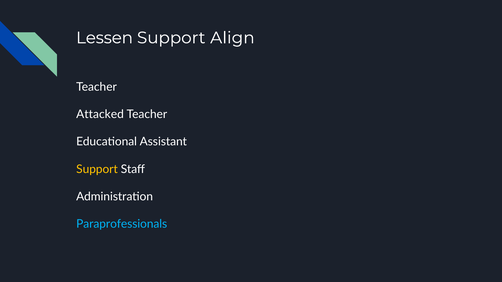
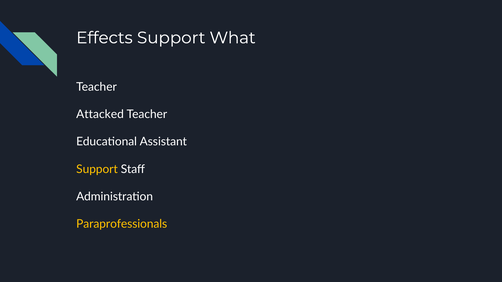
Lessen: Lessen -> Effects (104, 38)
Align: Align -> What (233, 38)
Paraprofessionals colour: light blue -> yellow (122, 224)
